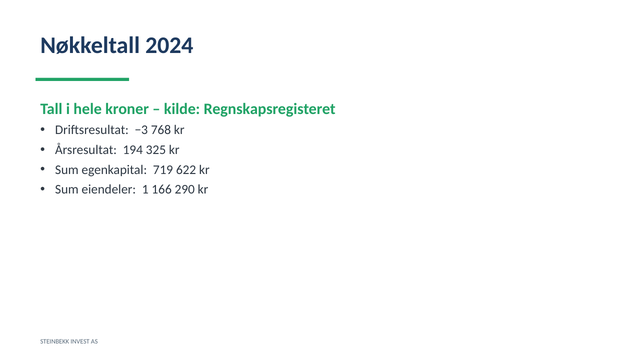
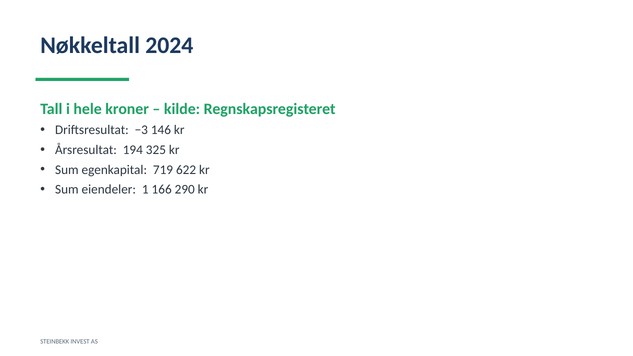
768: 768 -> 146 (161, 130)
